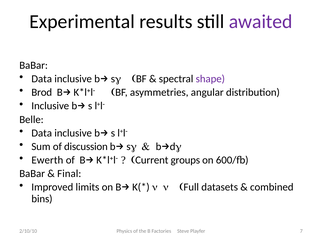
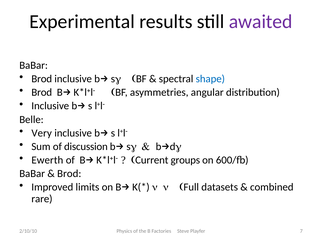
Data: Data -> Brod (42, 79)
shape colour: purple -> blue (210, 79)
Data: Data -> Very (42, 133)
Final: Final -> Brod (69, 173)
bins: bins -> rare (42, 198)
